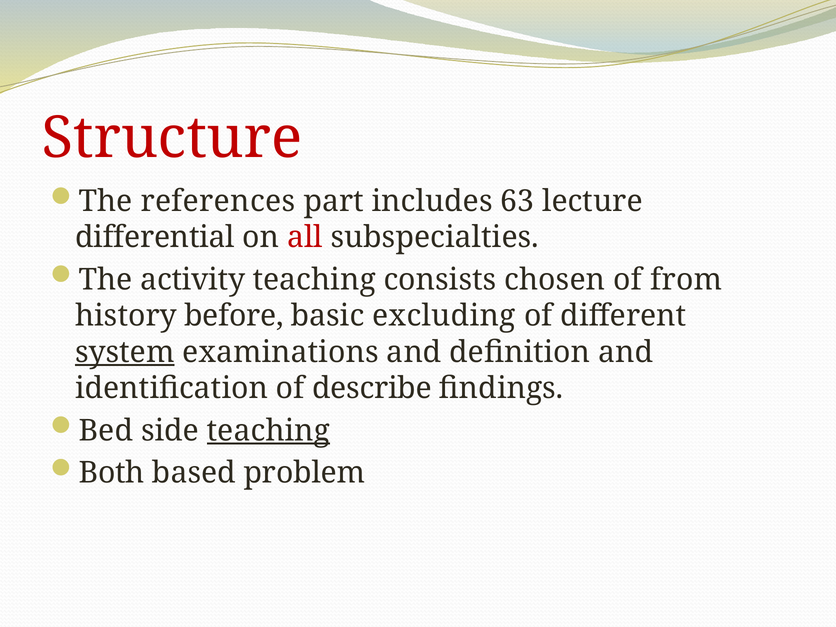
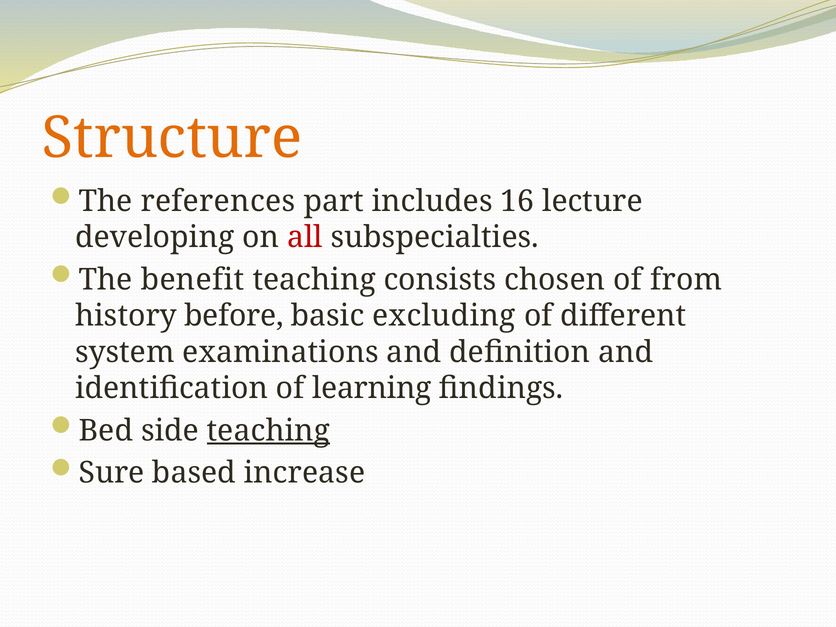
Structure colour: red -> orange (172, 138)
63: 63 -> 16 (517, 201)
differential: differential -> developing (155, 238)
activity: activity -> benefit (192, 280)
system underline: present -> none (125, 352)
describe: describe -> learning (372, 388)
Both: Both -> Sure (112, 473)
problem: problem -> increase (304, 473)
